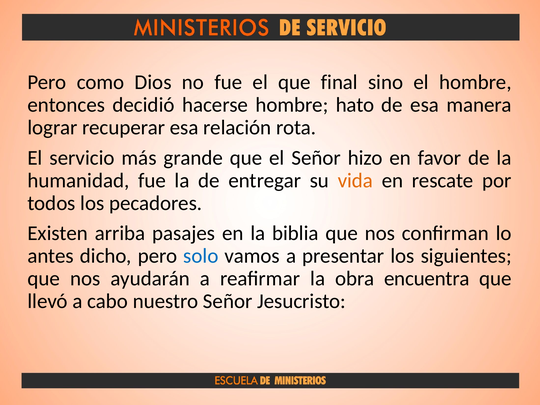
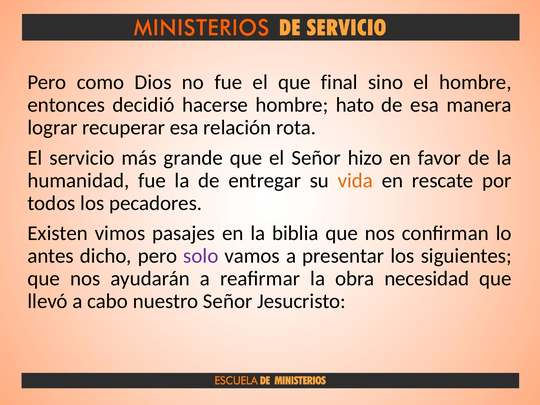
arriba: arriba -> vimos (120, 233)
solo colour: blue -> purple (201, 256)
encuentra: encuentra -> necesidad (427, 279)
